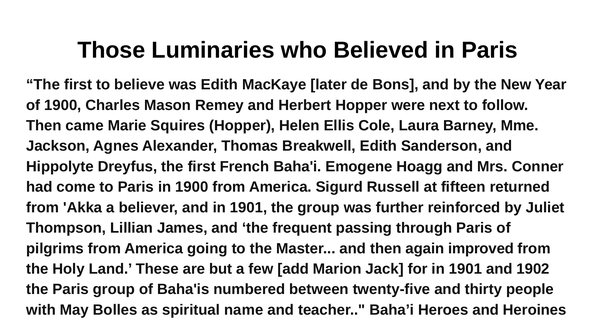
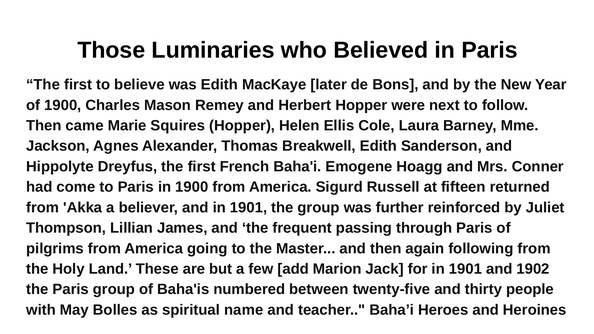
improved: improved -> following (481, 249)
